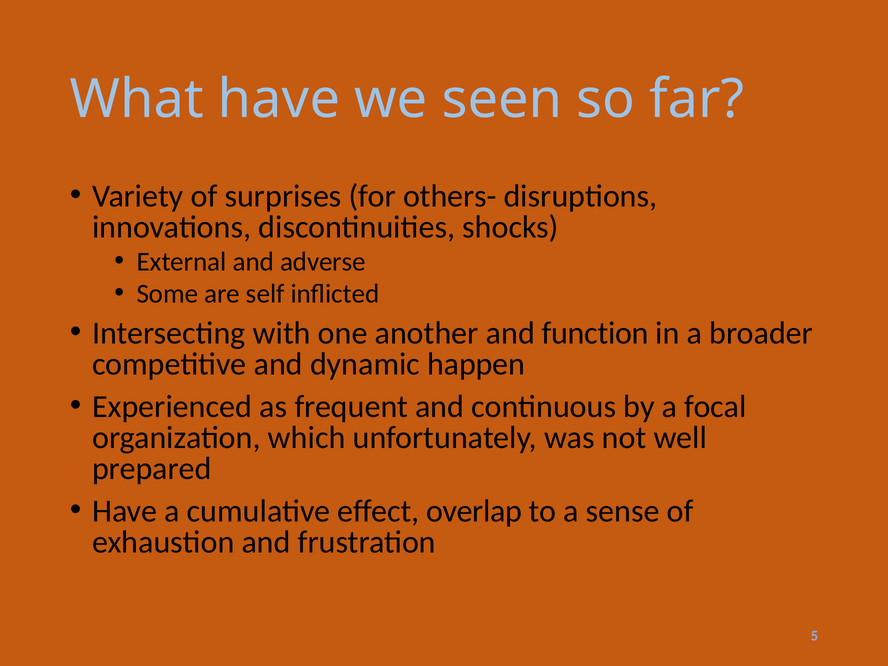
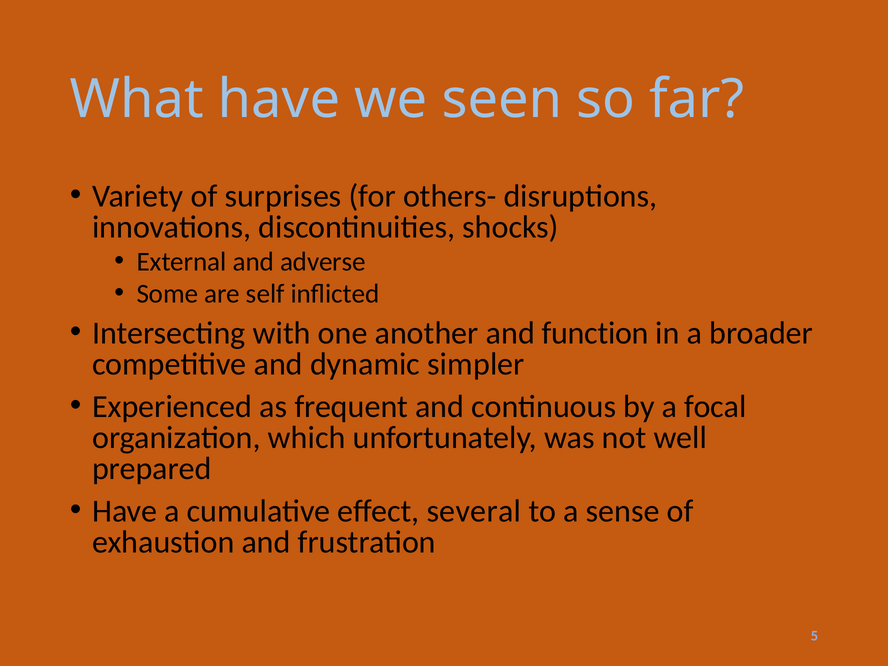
happen: happen -> simpler (476, 364)
overlap: overlap -> several (474, 511)
